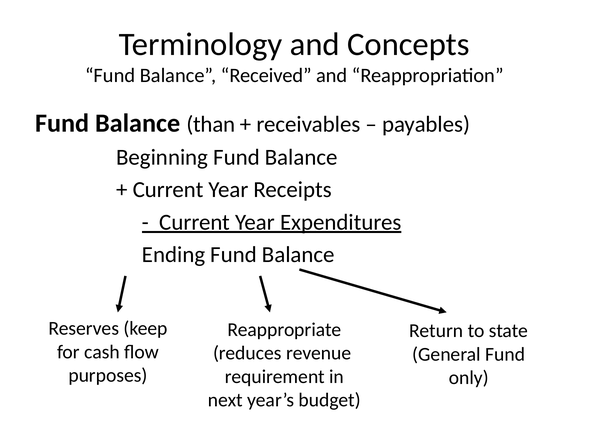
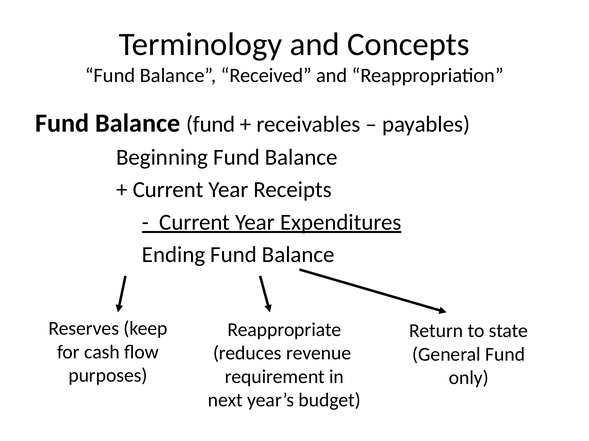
Balance than: than -> fund (211, 125)
